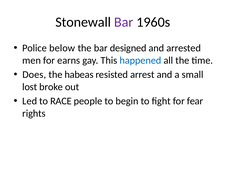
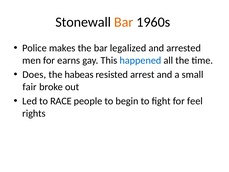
Bar colour: purple -> orange (124, 22)
below: below -> makes (62, 48)
designed: designed -> legalized (128, 48)
lost: lost -> fair (30, 87)
fear: fear -> feel (195, 101)
